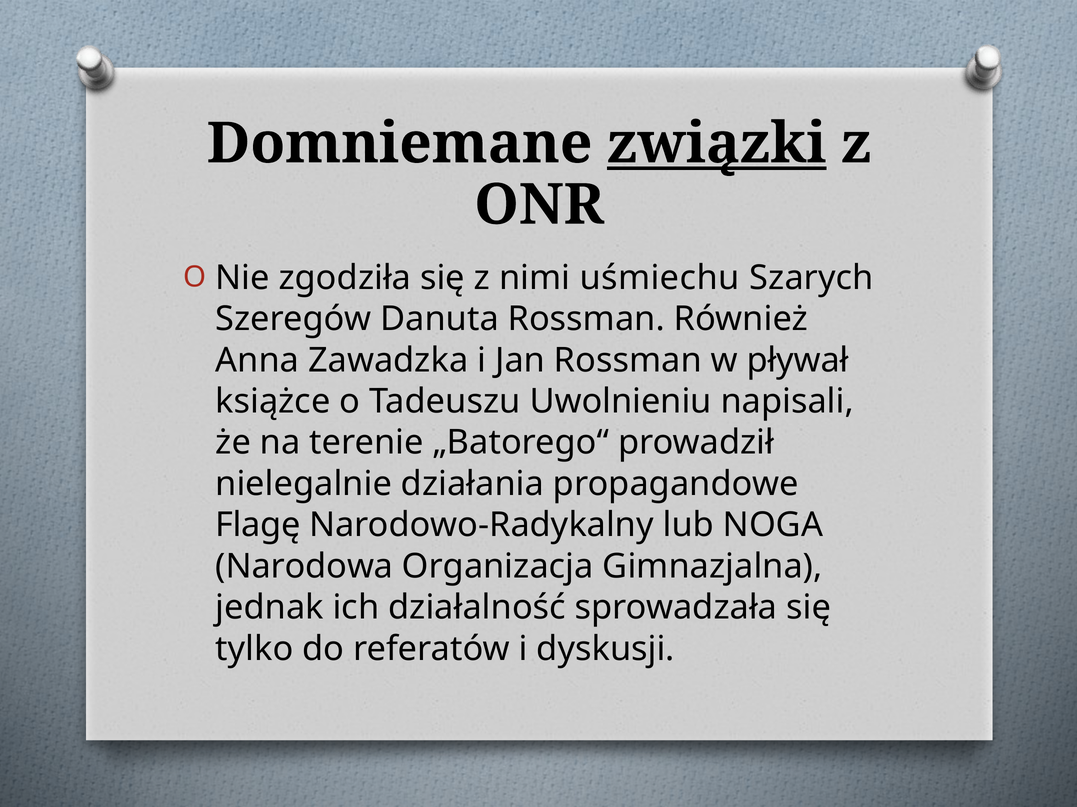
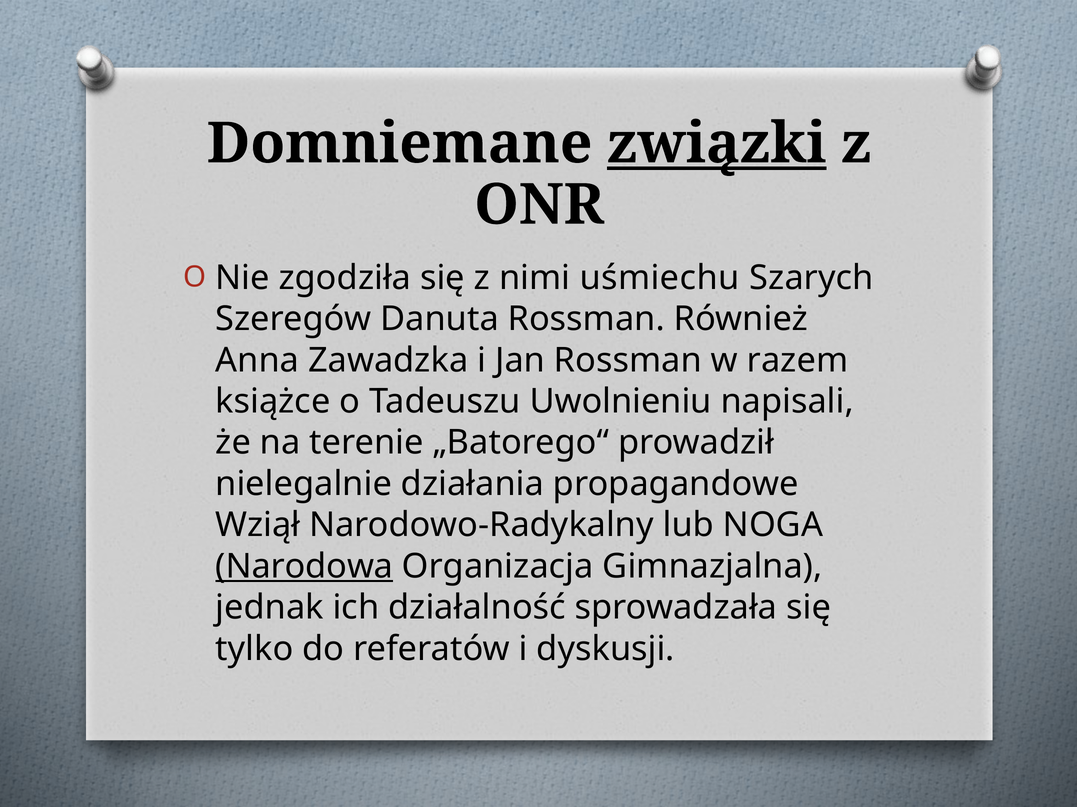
pływał: pływał -> razem (797, 361)
Flagę: Flagę -> Wziął (258, 526)
Narodowa underline: none -> present (304, 567)
